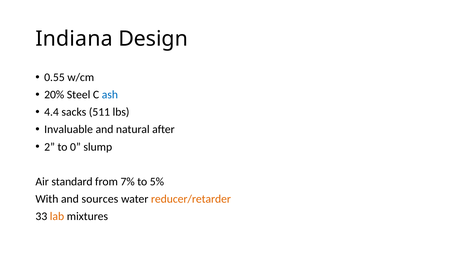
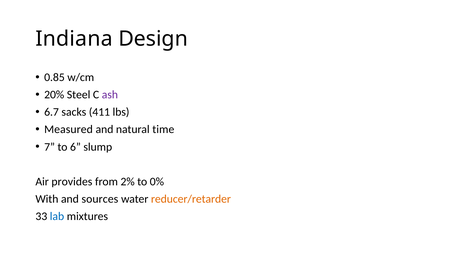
0.55: 0.55 -> 0.85 (54, 78)
ash colour: blue -> purple (110, 95)
4.4: 4.4 -> 6.7 (52, 112)
511: 511 -> 411 (99, 112)
Invaluable: Invaluable -> Measured (69, 130)
after: after -> time (163, 130)
2: 2 -> 7 (50, 147)
0: 0 -> 6 (75, 147)
standard: standard -> provides (72, 182)
7%: 7% -> 2% (128, 182)
5%: 5% -> 0% (157, 182)
lab colour: orange -> blue (57, 217)
